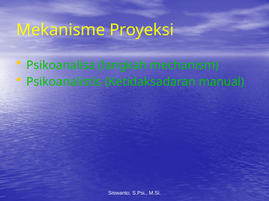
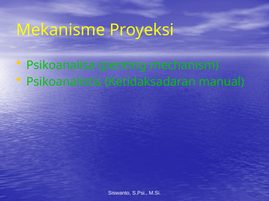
langkah: langkah -> penting (123, 65)
